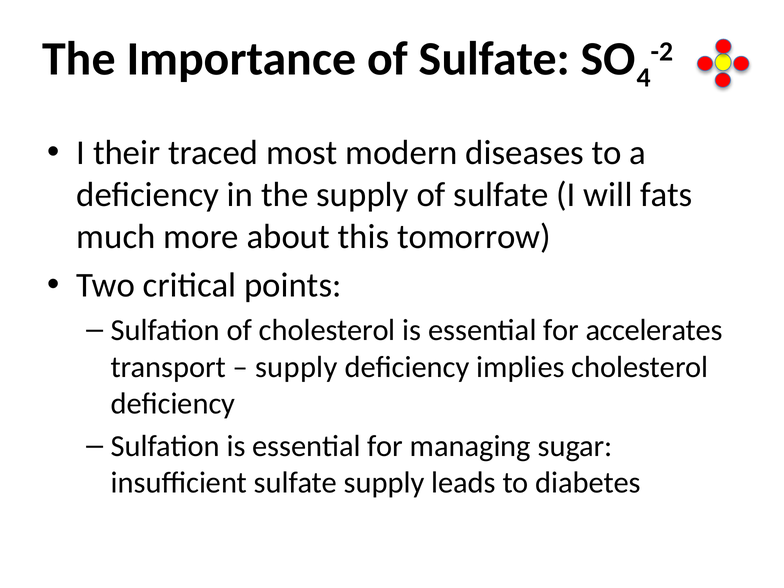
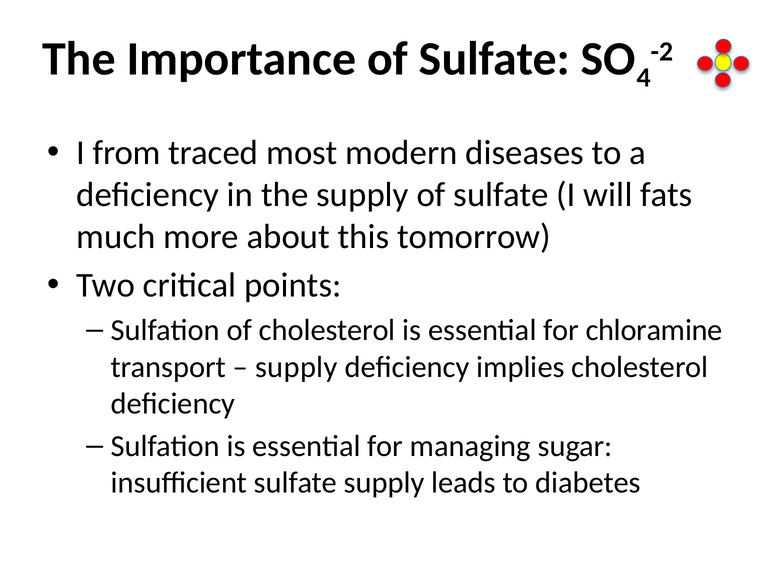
their: their -> from (127, 153)
accelerates: accelerates -> chloramine (654, 330)
